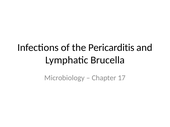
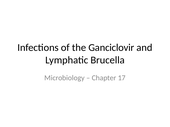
Pericarditis: Pericarditis -> Ganciclovir (111, 48)
